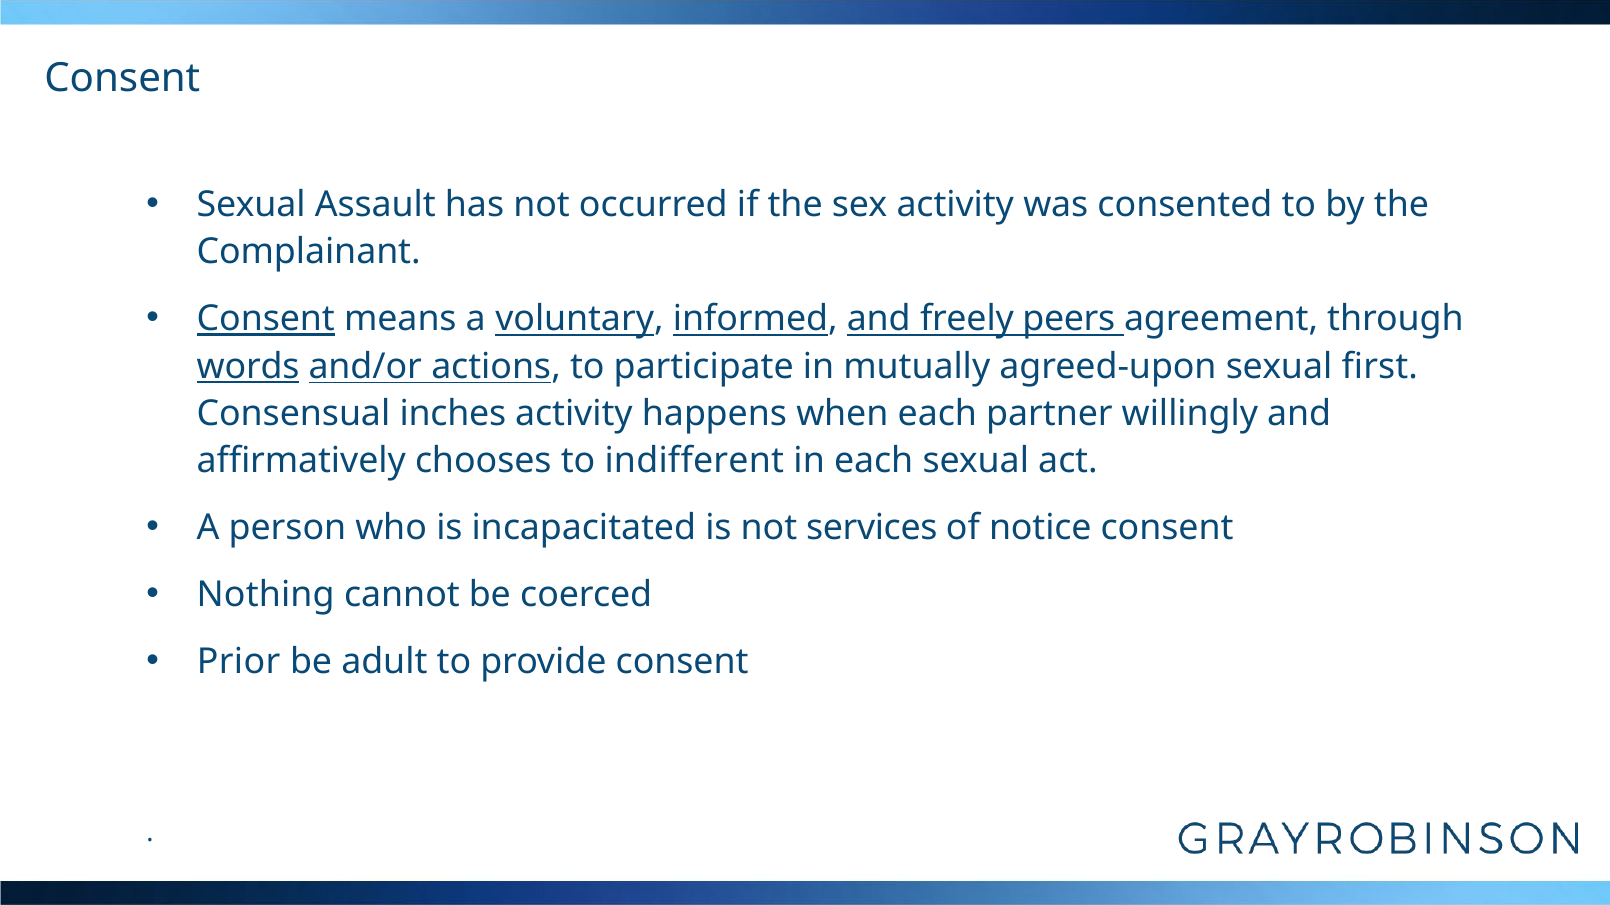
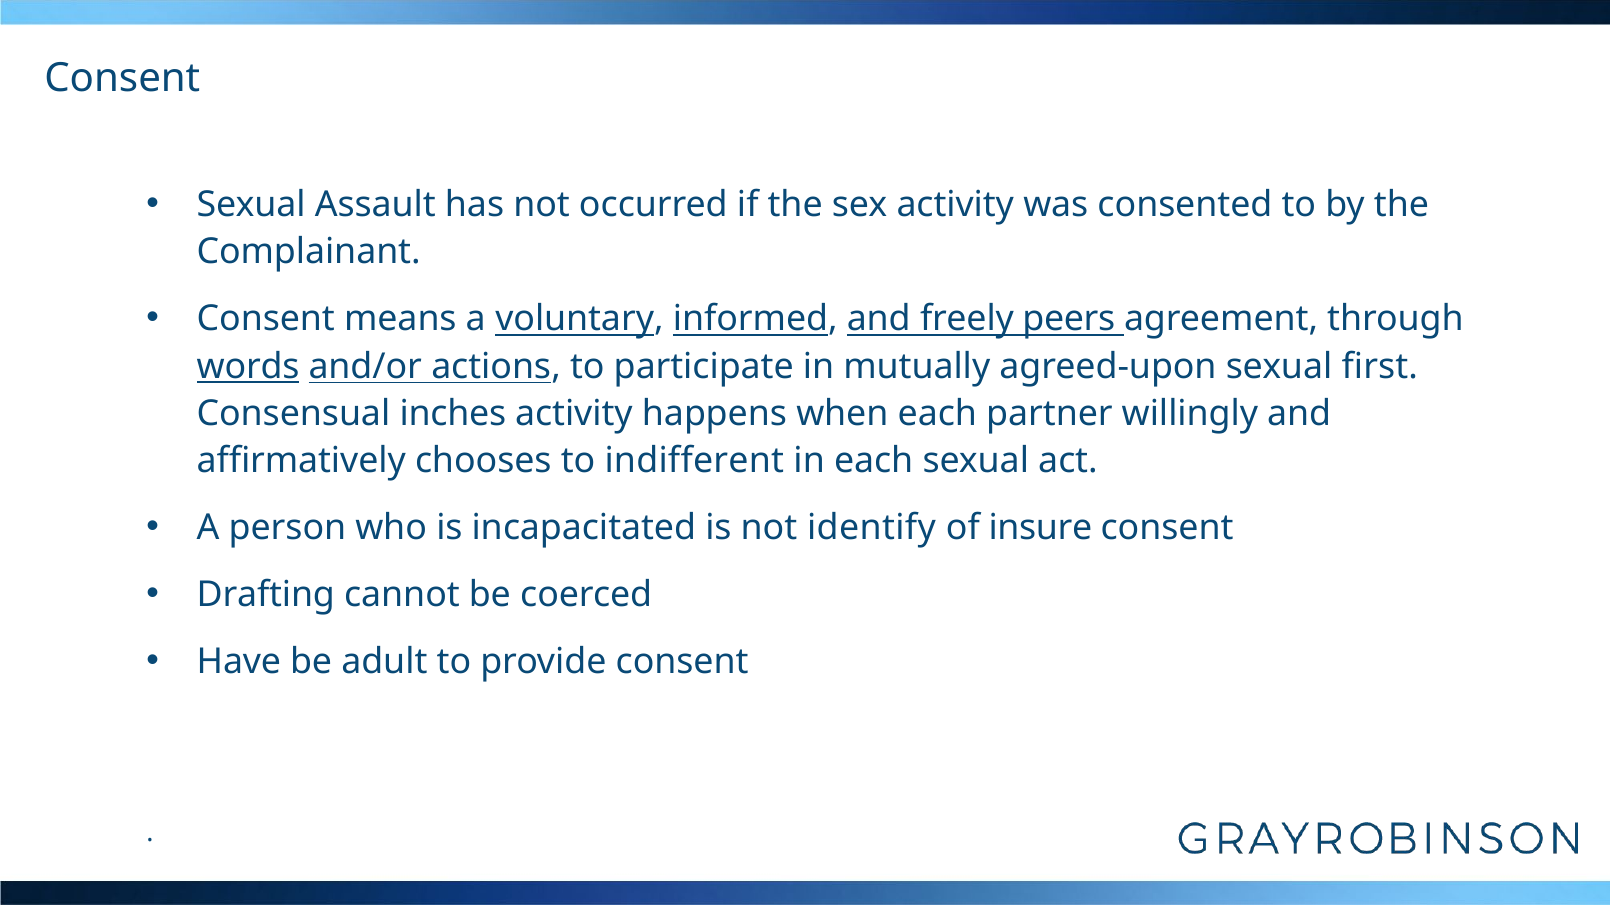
Consent underline: present -> none (266, 319)
services: services -> identify (871, 528)
notice: notice -> insure (1040, 528)
Nothing: Nothing -> Drafting (266, 595)
Prior: Prior -> Have (239, 662)
